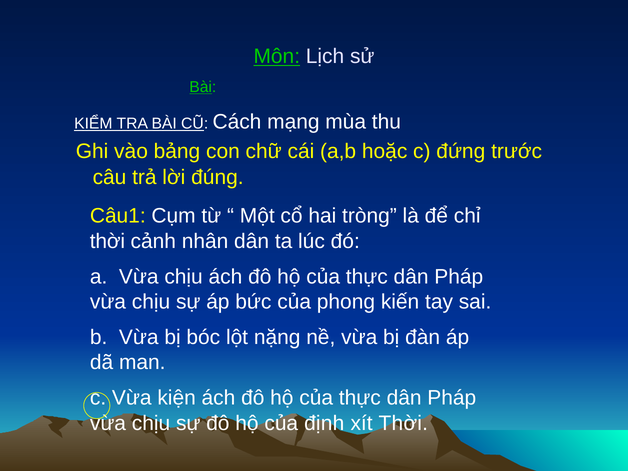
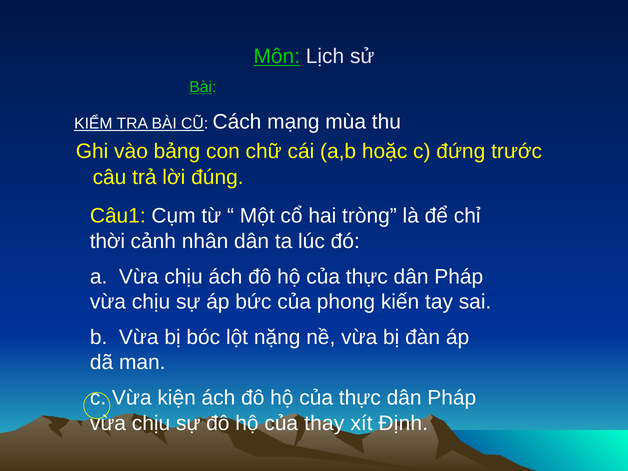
định: định -> thay (324, 423)
xít Thời: Thời -> Định (403, 423)
